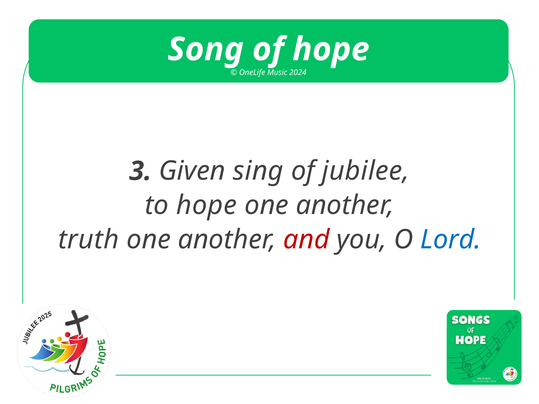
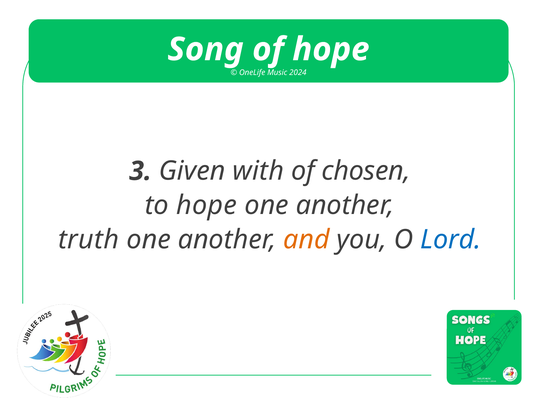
sing: sing -> with (258, 171)
jubilee: jubilee -> chosen (366, 171)
and colour: red -> orange (306, 240)
